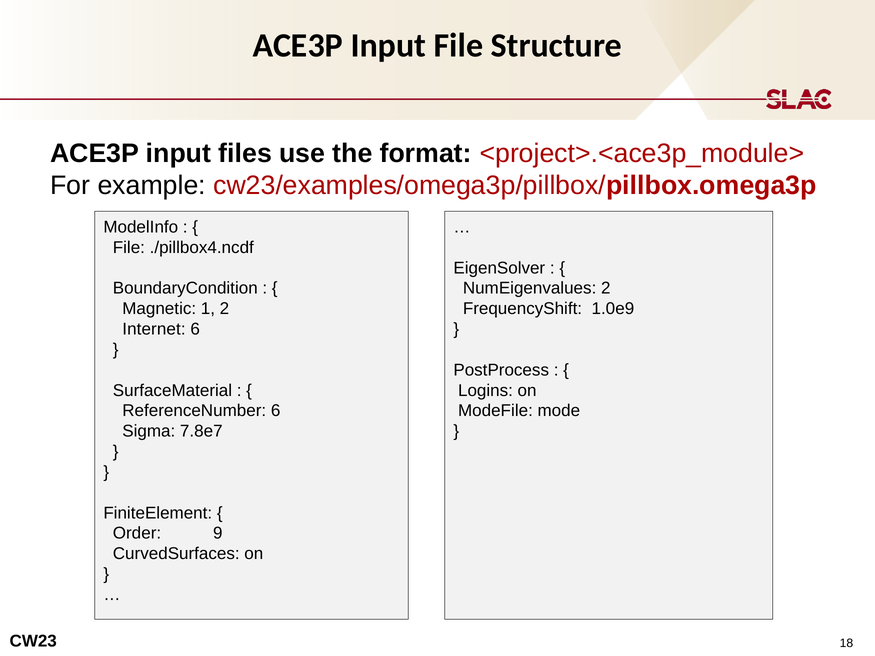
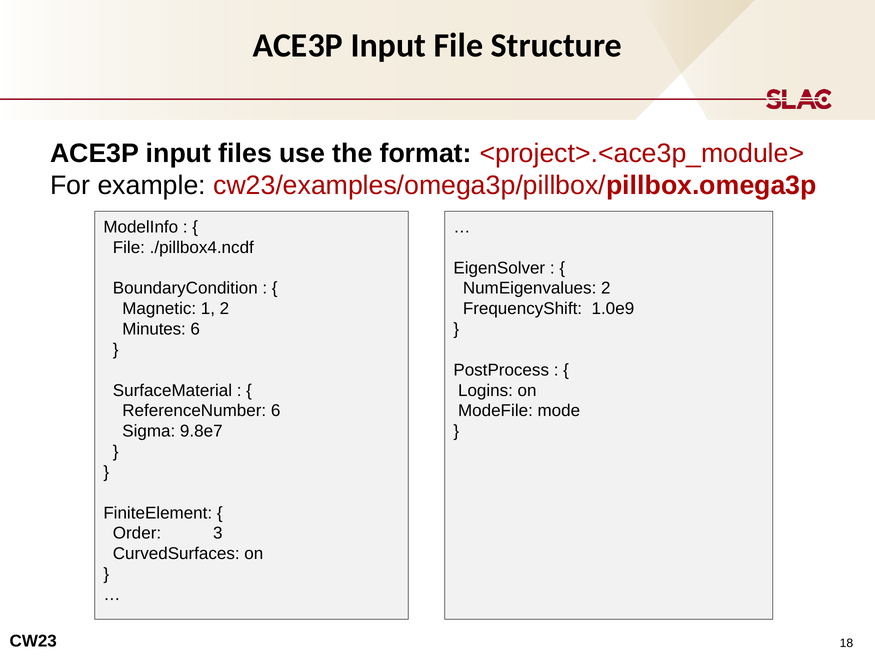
Internet: Internet -> Minutes (154, 329)
7.8e7: 7.8e7 -> 9.8e7 (201, 431)
9: 9 -> 3 (218, 534)
